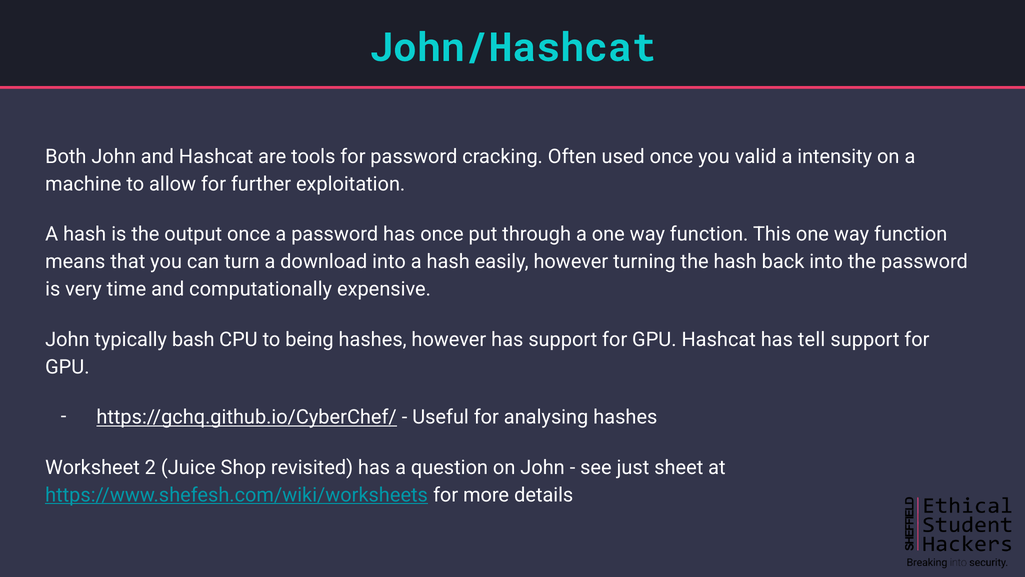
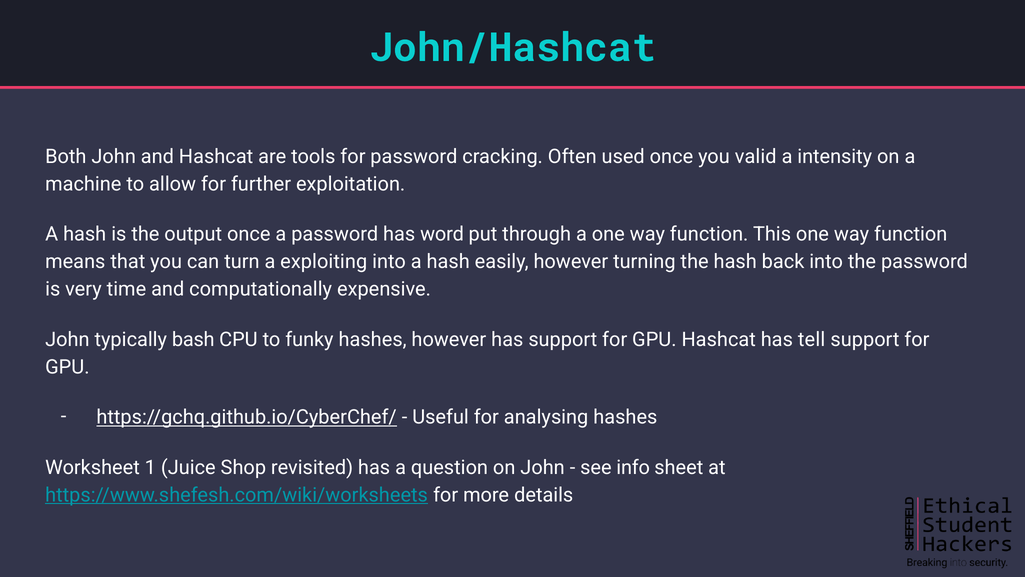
has once: once -> word (442, 234)
download: download -> exploiting (324, 262)
being: being -> funky (309, 339)
2: 2 -> 1 (150, 467)
just: just -> info (633, 467)
